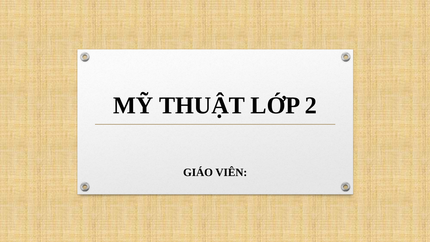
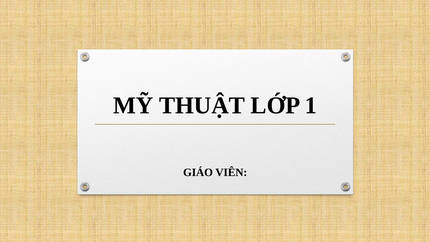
2: 2 -> 1 (311, 105)
